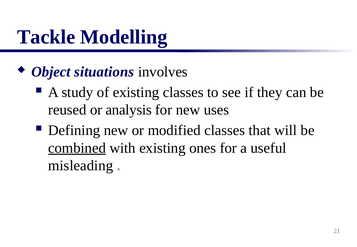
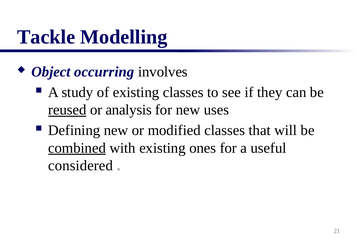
situations: situations -> occurring (104, 72)
reused underline: none -> present (67, 110)
misleading: misleading -> considered (81, 166)
